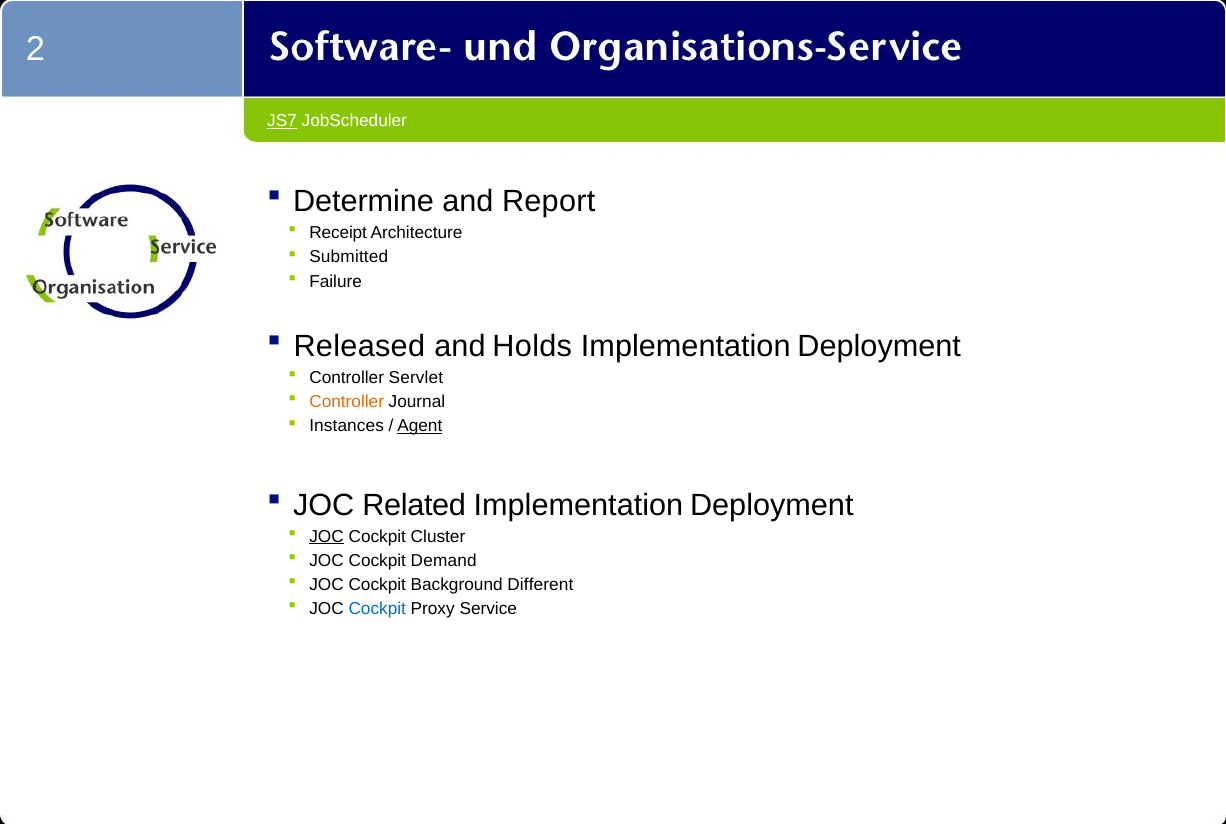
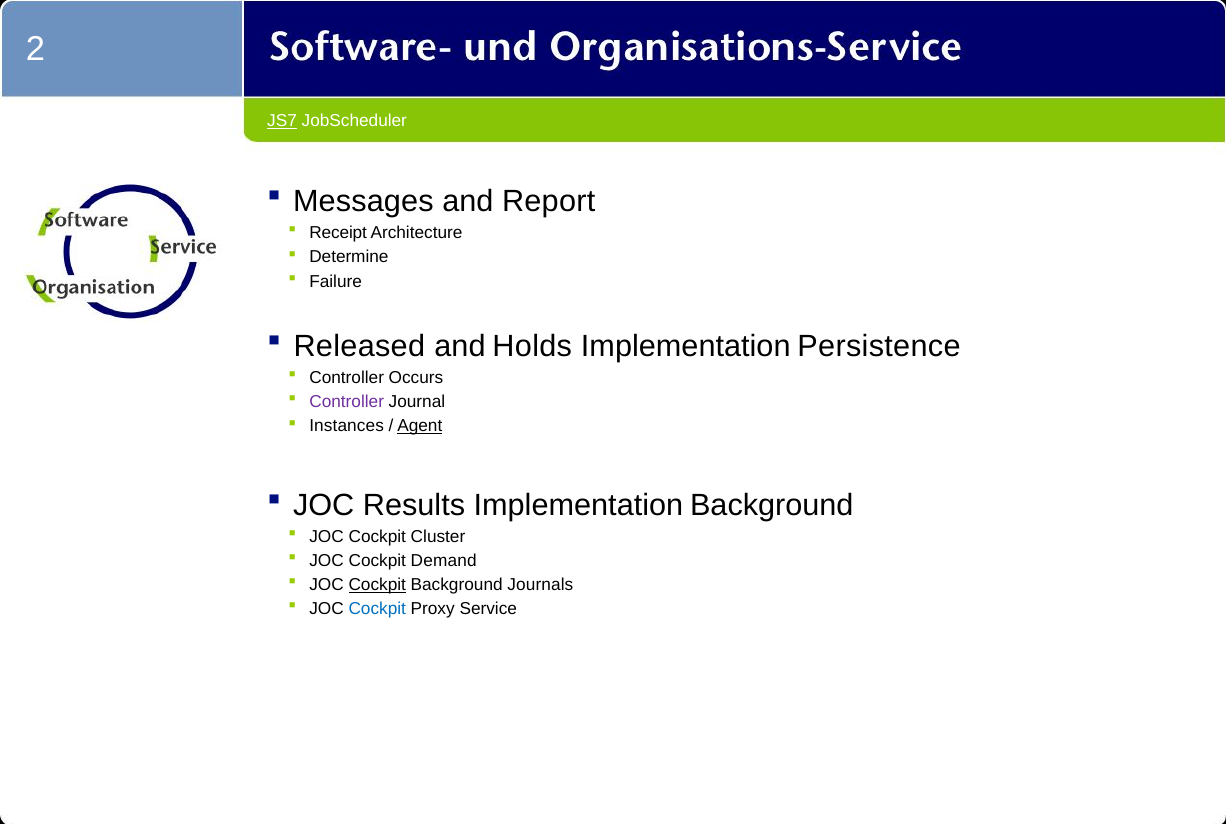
Determine: Determine -> Messages (363, 202)
Submitted: Submitted -> Determine (349, 257)
Deployment: Deployment -> Persistence (879, 346)
Servlet: Servlet -> Occurs (416, 378)
Controller colour: orange -> purple (347, 402)
Related: Related -> Results (414, 505)
Deployment: Deployment -> Background (772, 505)
JOC underline: present -> none (327, 536)
Cockpit underline: none -> present (377, 584)
Different: Different -> Journals (540, 584)
